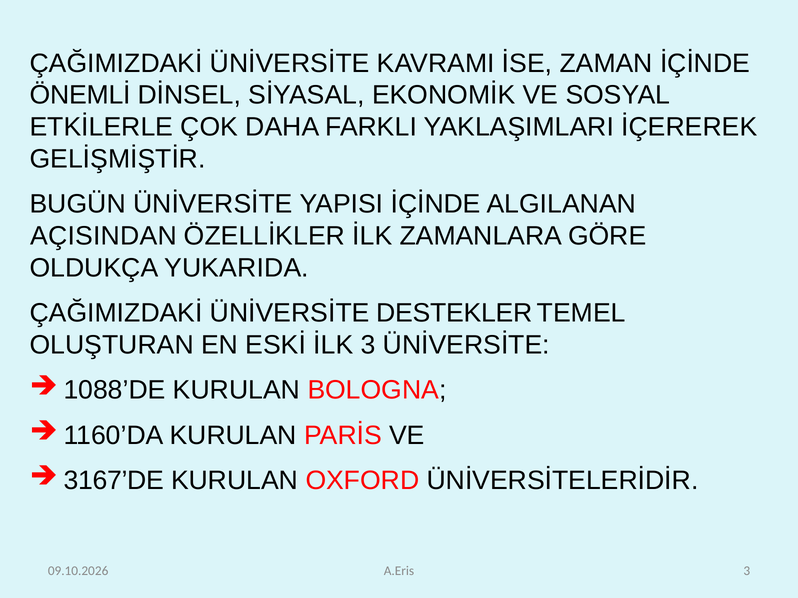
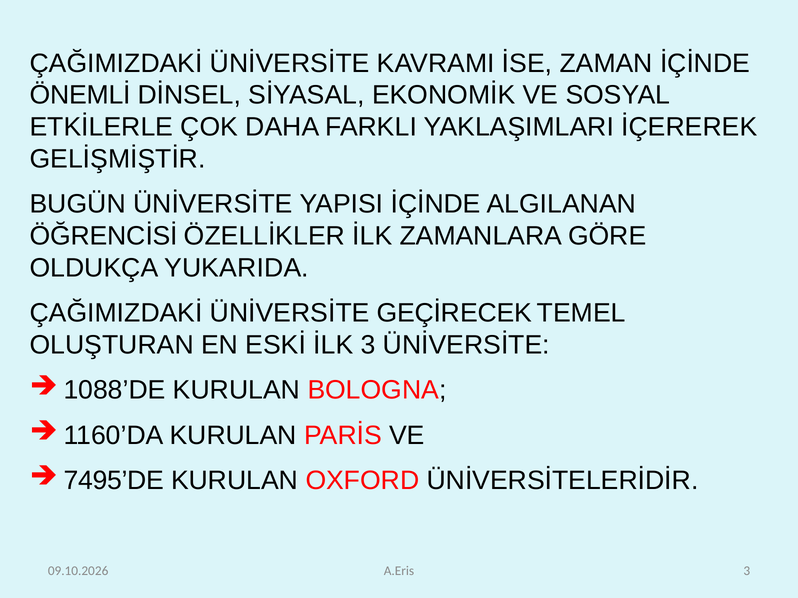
AÇISINDAN: AÇISINDAN -> ÖĞRENCİSİ (104, 236)
DESTEKLER: DESTEKLER -> GEÇİRECEK (454, 313)
3167’DE: 3167’DE -> 7495’DE (114, 481)
